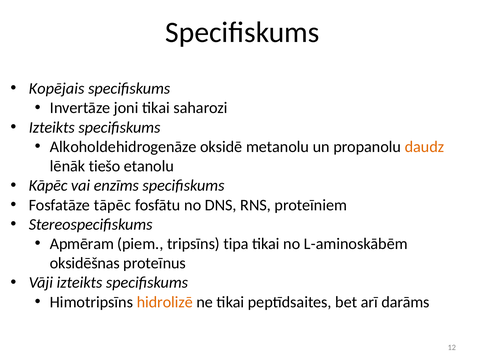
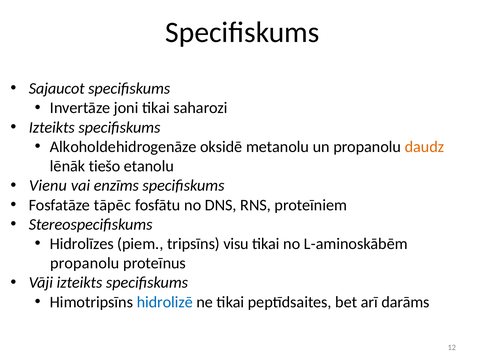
Kopējais: Kopējais -> Sajaucot (57, 88)
Kāpēc: Kāpēc -> Vienu (48, 185)
Apmēram: Apmēram -> Hidrolīzes (82, 244)
tipa: tipa -> visu (236, 244)
oksidēšnas: oksidēšnas -> propanolu (85, 263)
hidrolizē colour: orange -> blue (165, 302)
